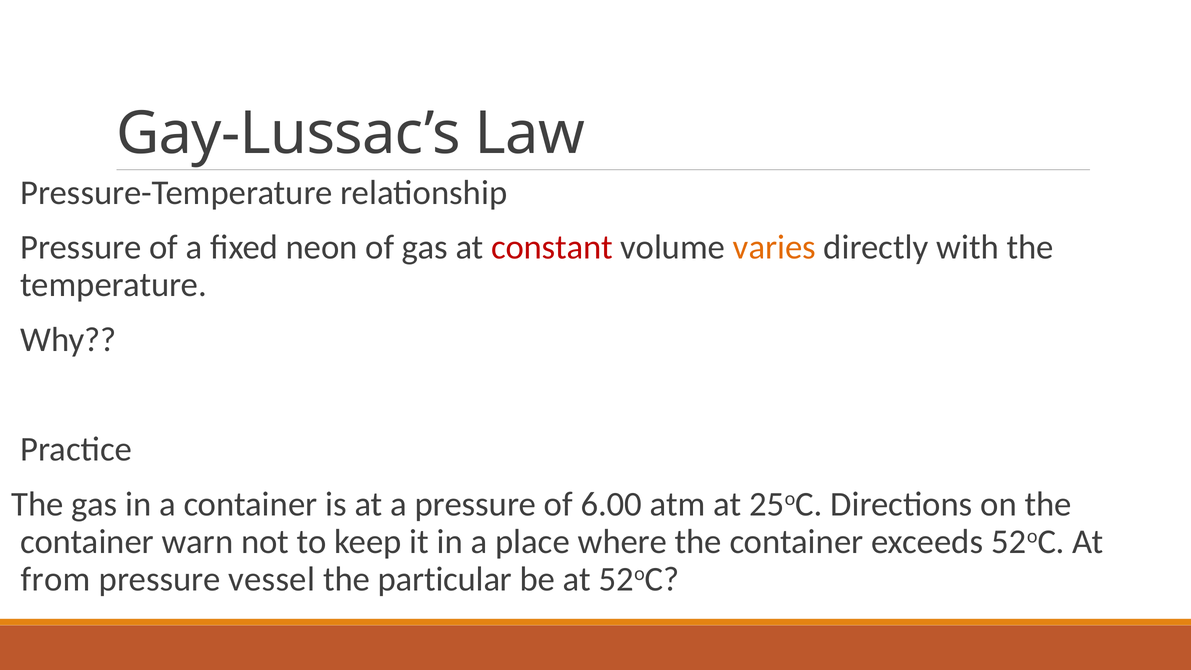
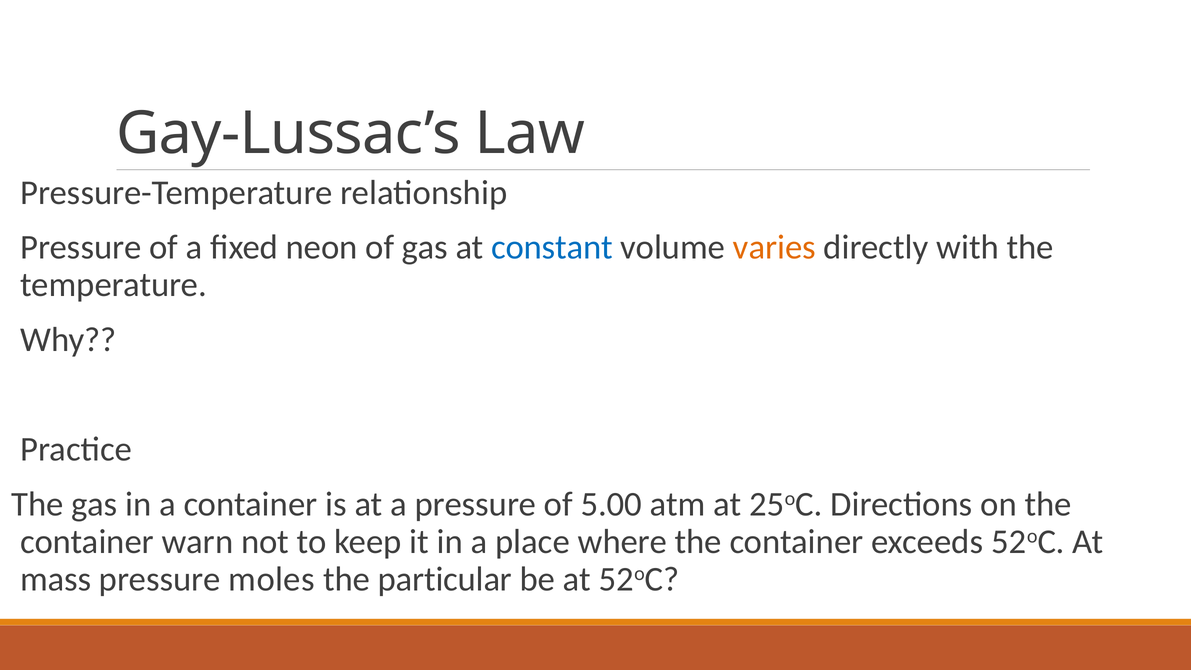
constant colour: red -> blue (552, 248)
6.00: 6.00 -> 5.00 (611, 504)
from: from -> mass (56, 579)
vessel: vessel -> moles (272, 579)
